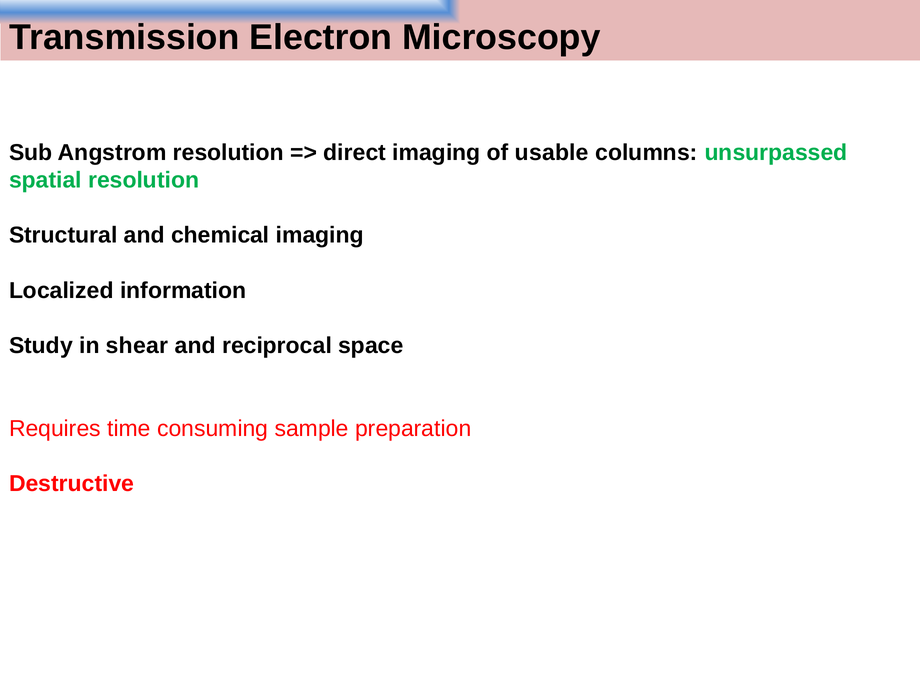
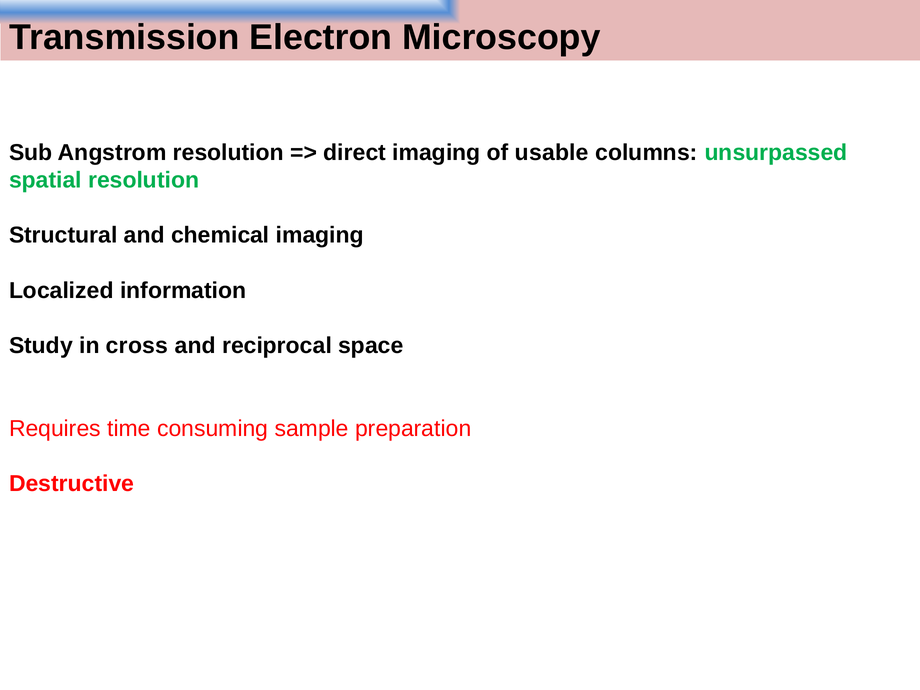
shear: shear -> cross (137, 346)
